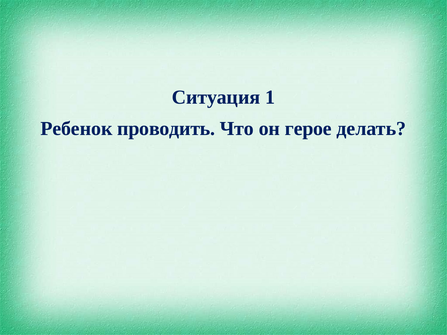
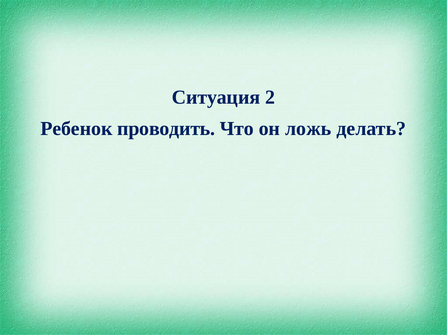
1: 1 -> 2 (270, 97)
герое: герое -> ложь (308, 129)
